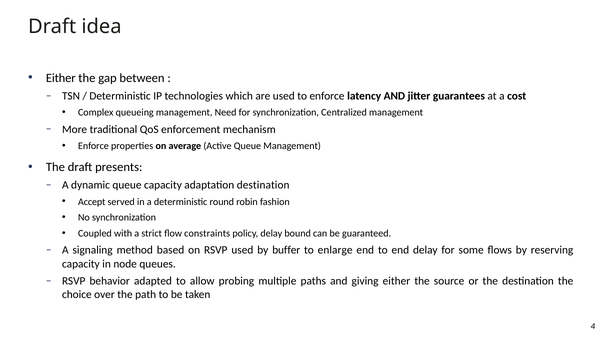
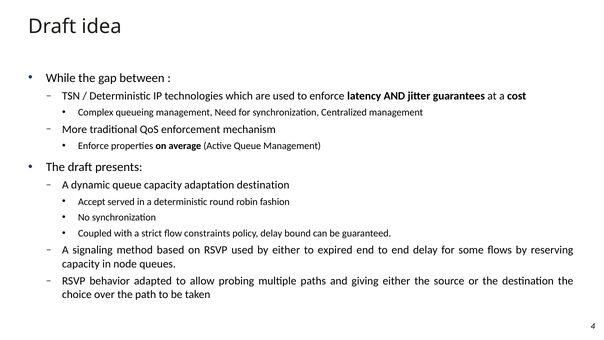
Either: Either -> While (61, 78)
by buffer: buffer -> either (286, 250)
enlarge: enlarge -> expired (335, 250)
